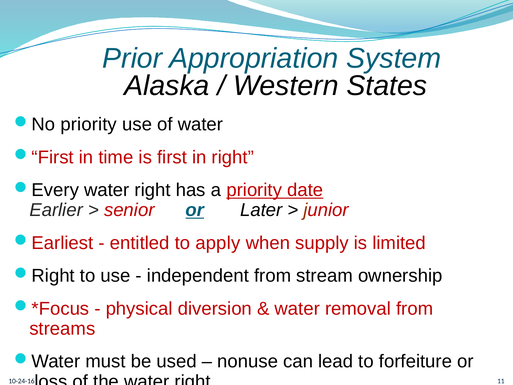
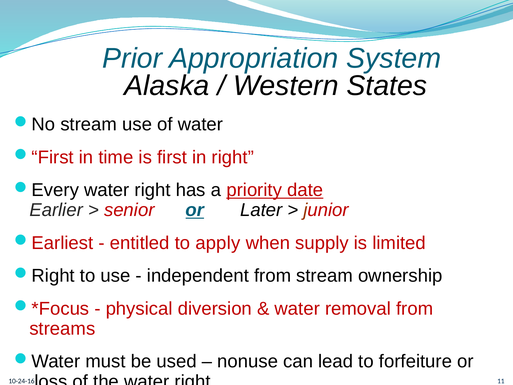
priority: priority -> stream (89, 124)
